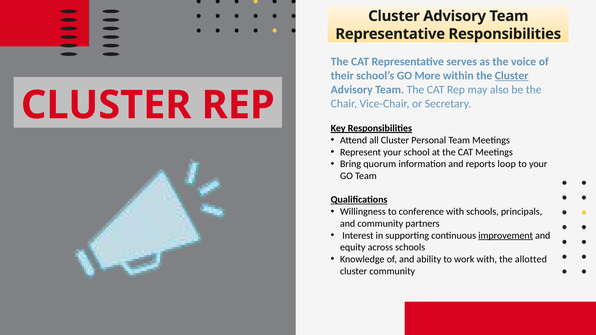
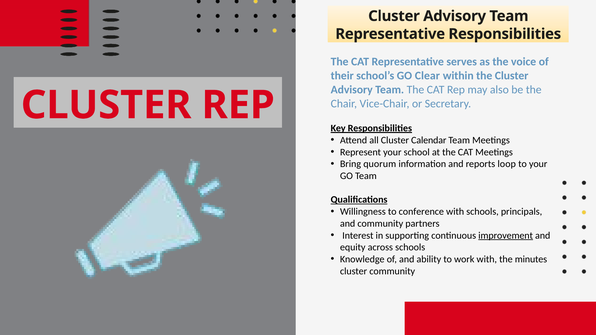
More: More -> Clear (427, 76)
Cluster underline: present -> none (512, 76)
Personal: Personal -> Calendar (429, 140)
allotted: allotted -> minutes (531, 259)
